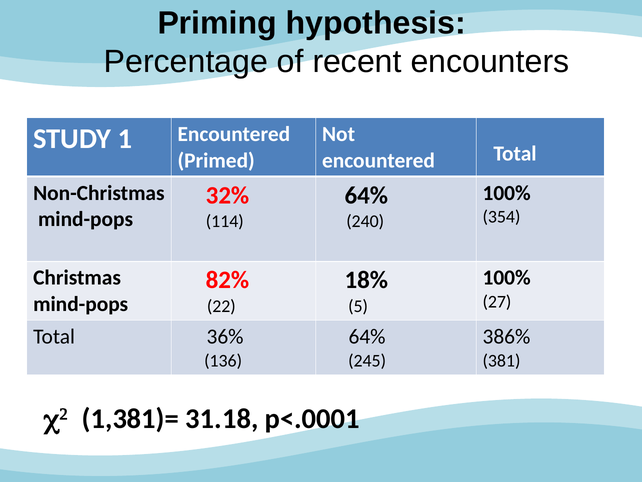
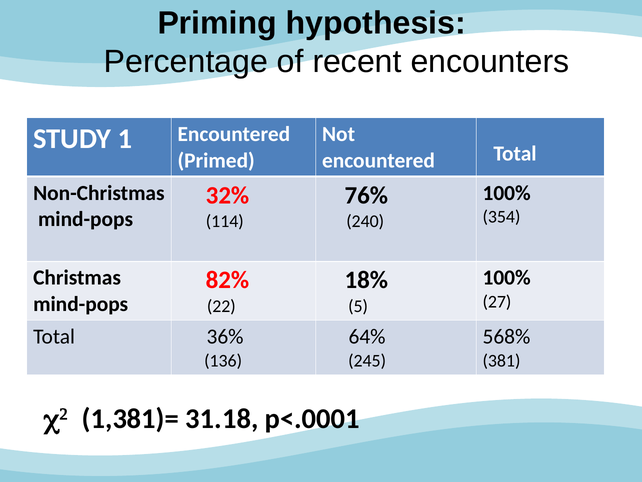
64%: 64% -> 76% (366, 195)
386%: 386% -> 568% (506, 336)
